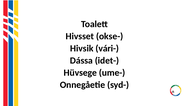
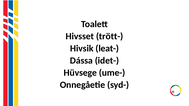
okse-: okse- -> trött- (110, 36)
vári-: vári- -> leat- (107, 49)
